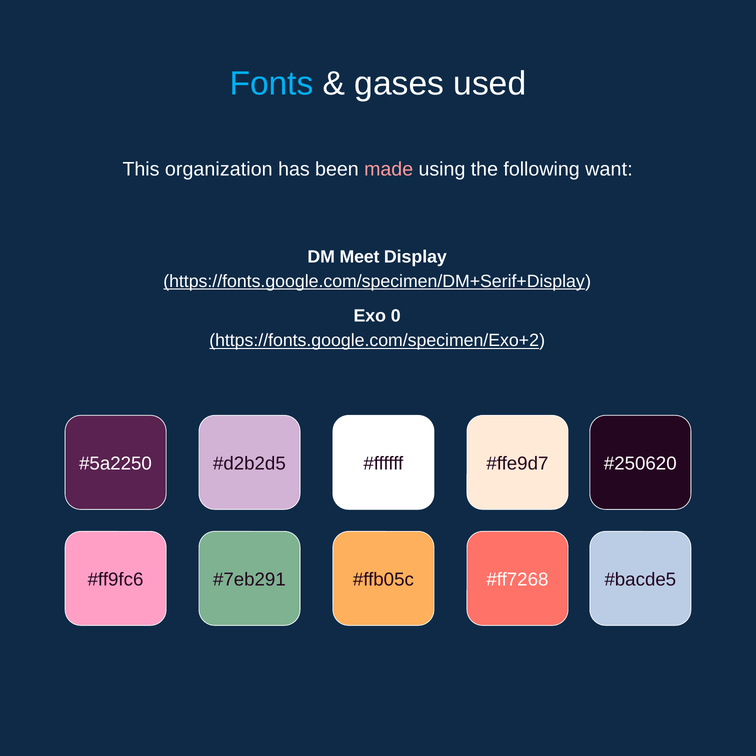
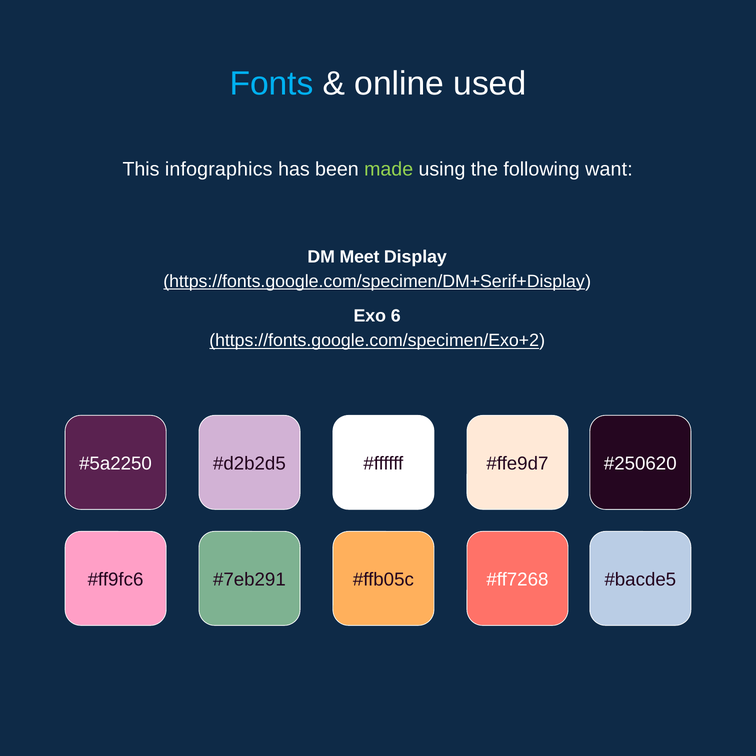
gases: gases -> online (399, 83)
organization: organization -> infographics (219, 169)
made colour: pink -> light green (389, 169)
0: 0 -> 6 (396, 316)
